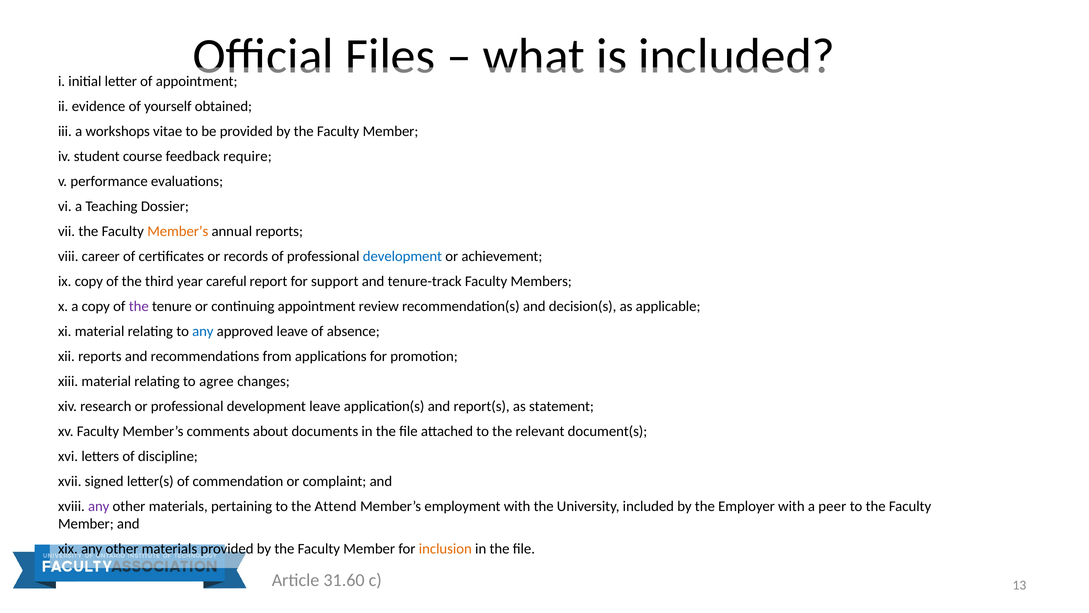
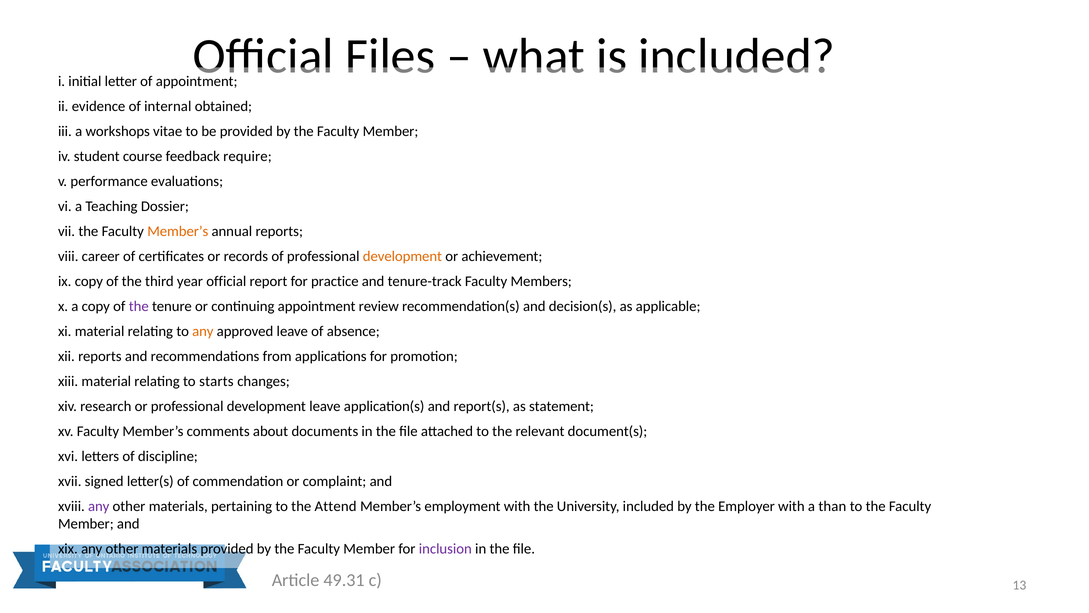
yourself: yourself -> internal (168, 106)
development colour: blue -> orange (402, 256)
year careful: careful -> official (226, 281)
support: support -> practice (335, 281)
any colour: blue -> orange (203, 331)
agree: agree -> starts (216, 381)
peer: peer -> than (832, 506)
inclusion colour: orange -> purple (445, 549)
31.60: 31.60 -> 49.31 (344, 580)
